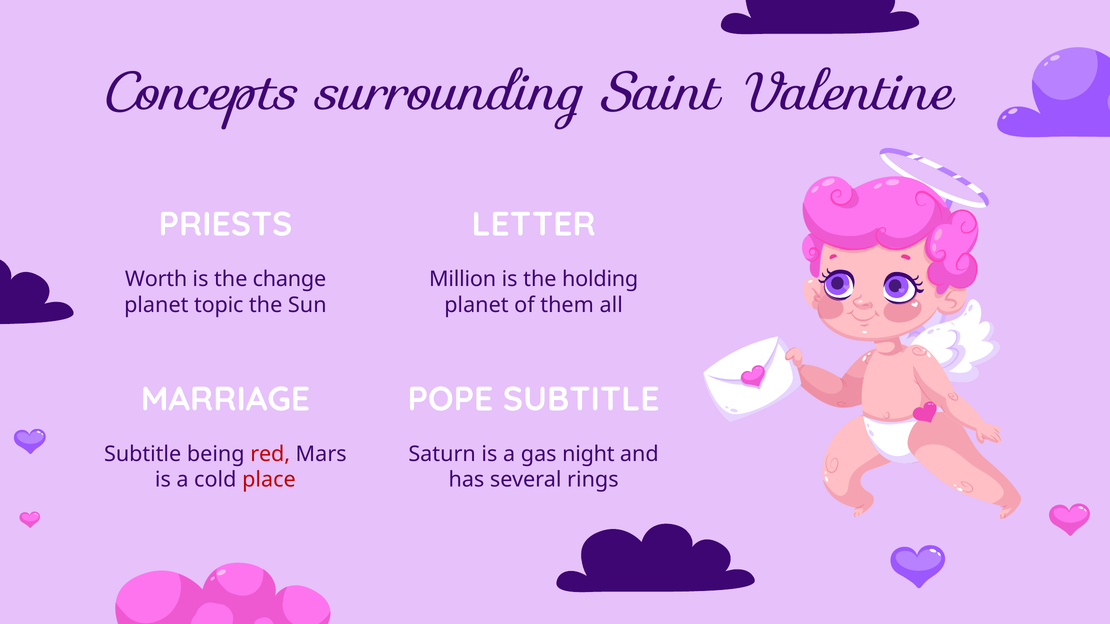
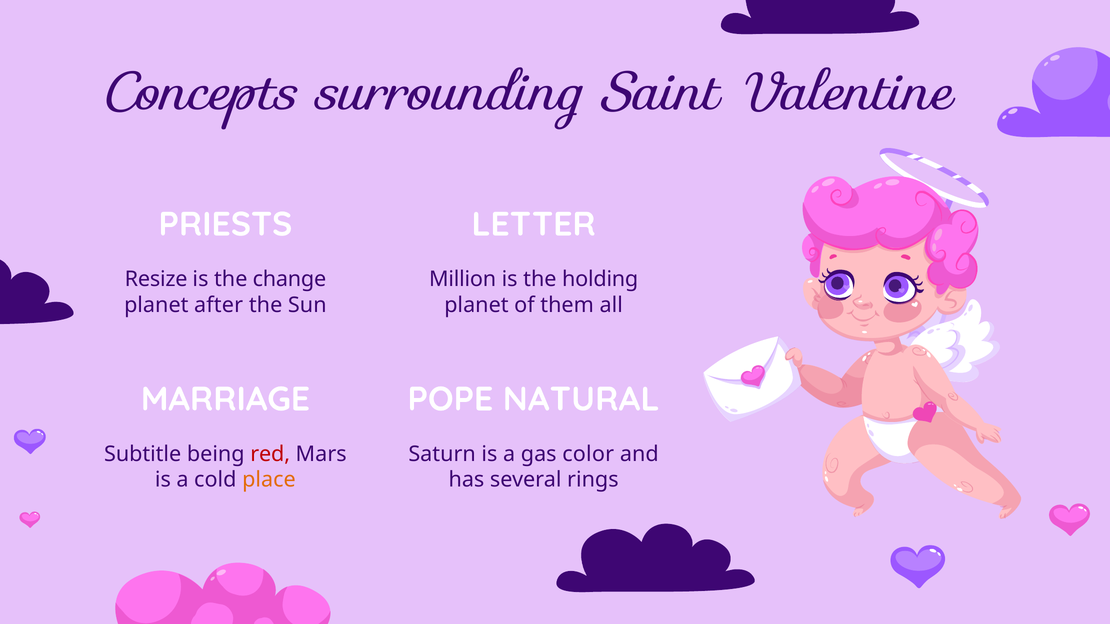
Worth: Worth -> Resize (156, 279)
topic: topic -> after (219, 305)
POPE SUBTITLE: SUBTITLE -> NATURAL (581, 399)
night: night -> color (588, 454)
place colour: red -> orange (269, 480)
